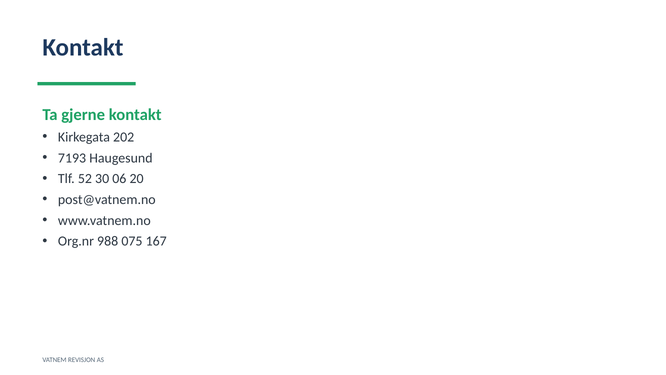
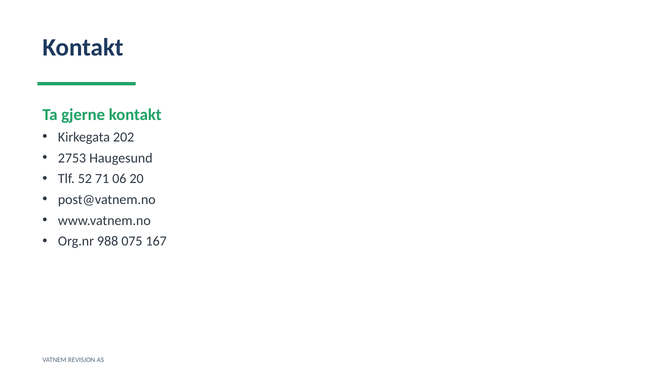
7193: 7193 -> 2753 (72, 158)
30: 30 -> 71 (102, 179)
